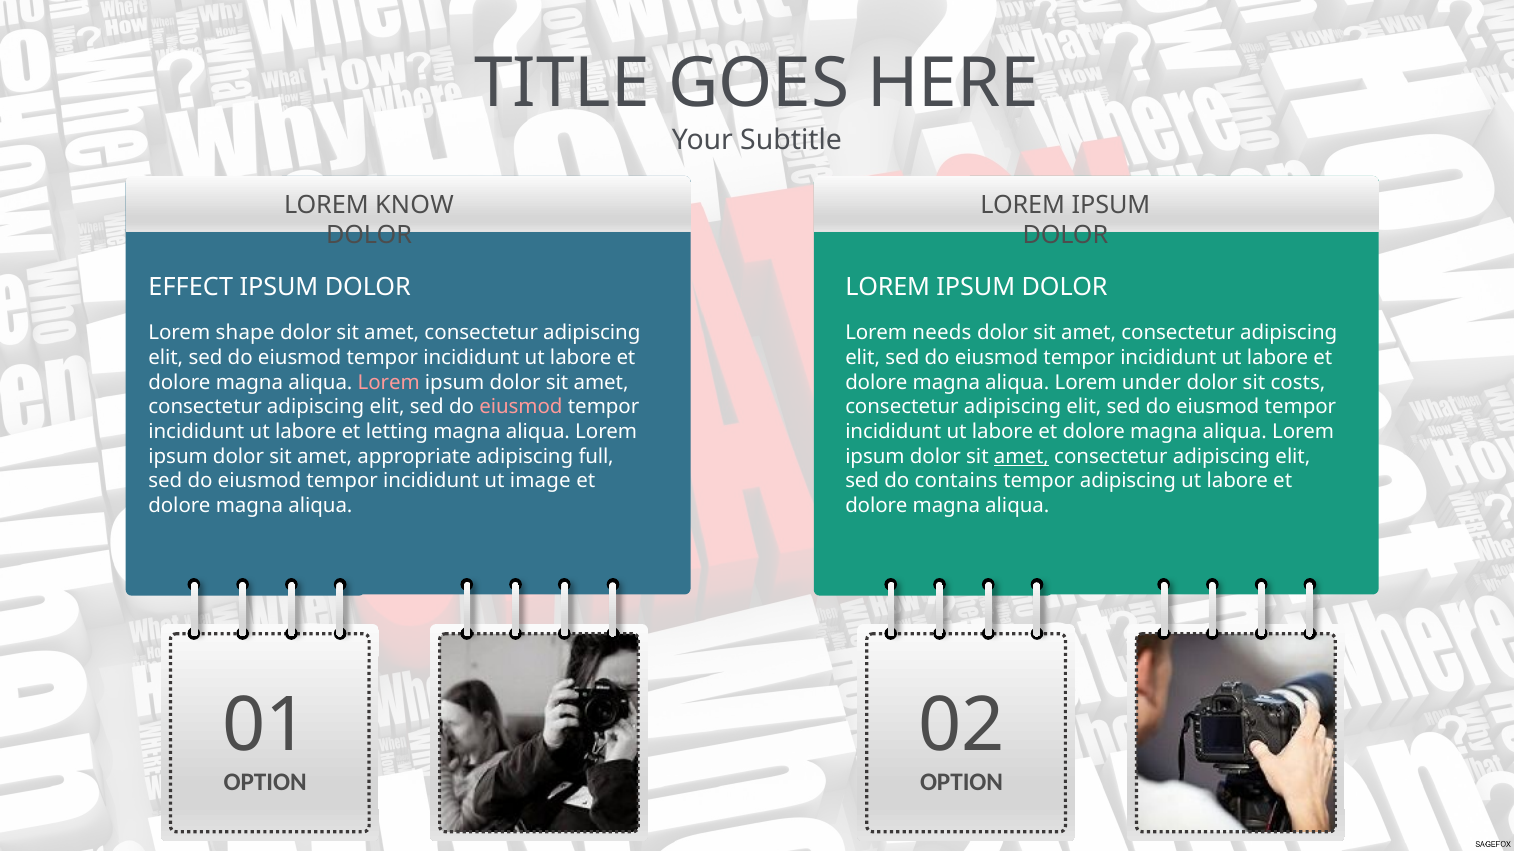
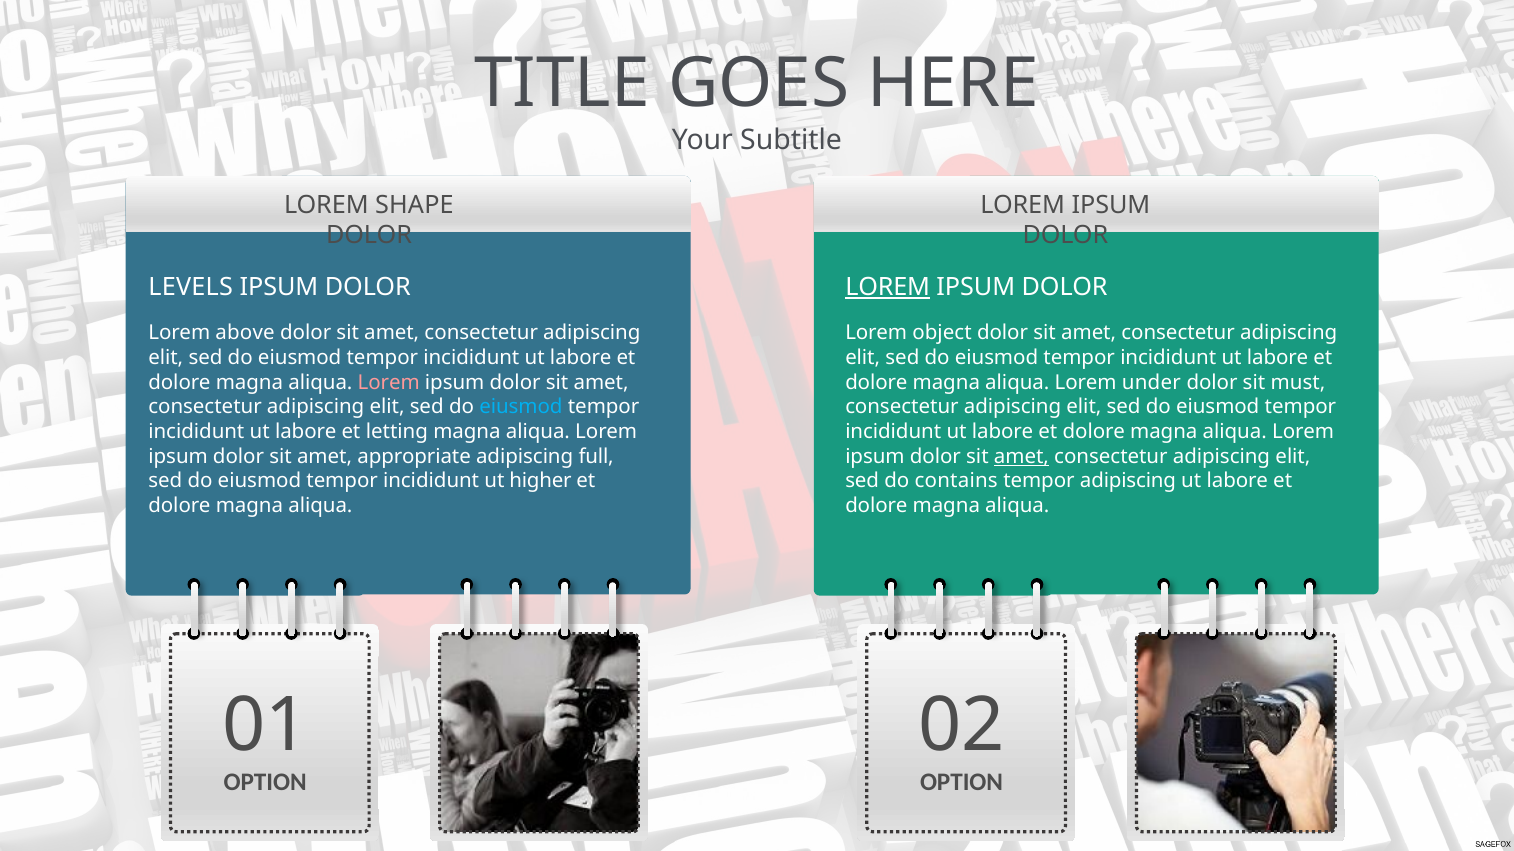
KNOW: KNOW -> SHAPE (414, 205)
EFFECT: EFFECT -> LEVELS (191, 287)
LOREM underline: none -> present (888, 287)
shape: shape -> above (245, 333)
needs: needs -> object (942, 333)
costs: costs -> must (1298, 383)
eiusmod colour: pink -> light blue (521, 407)
image: image -> higher (540, 481)
